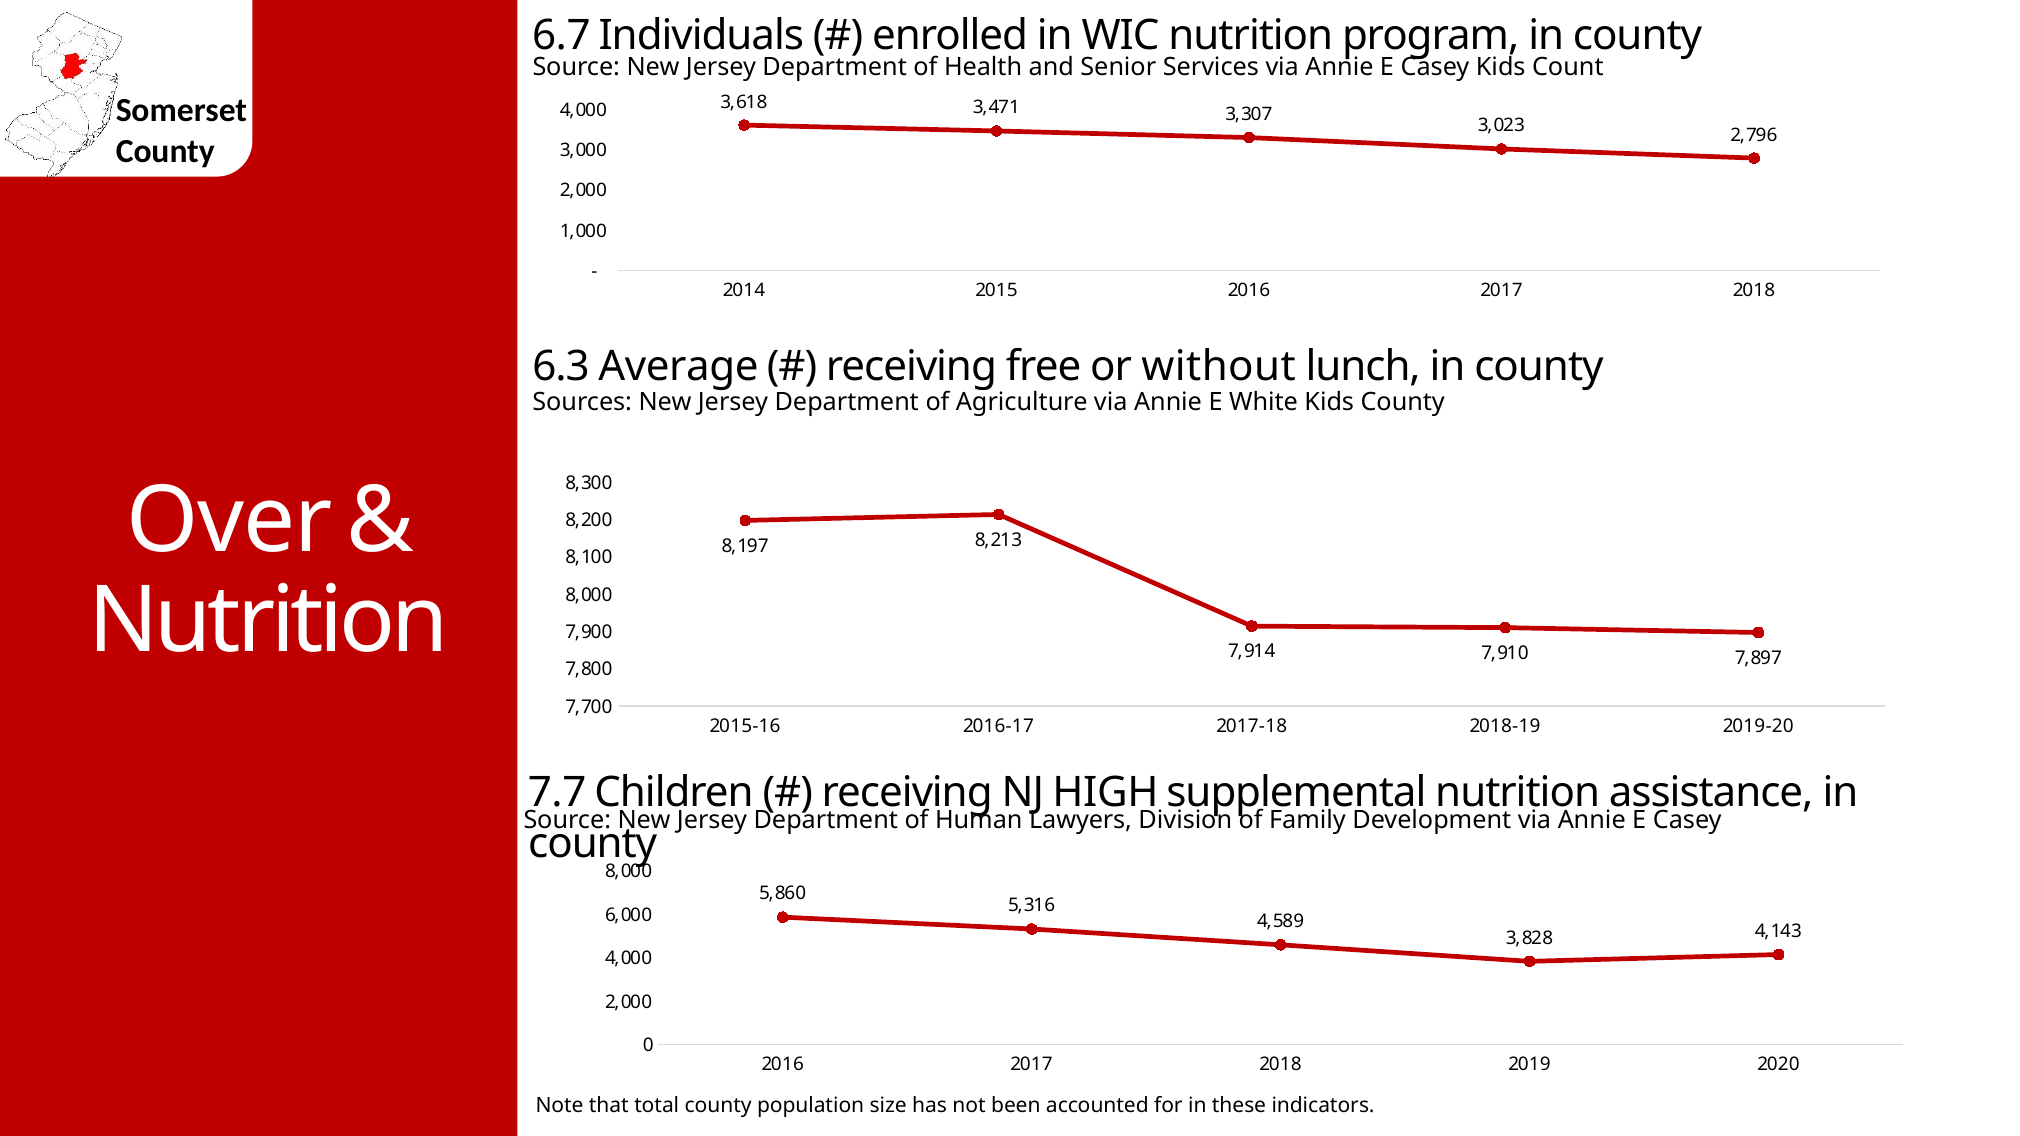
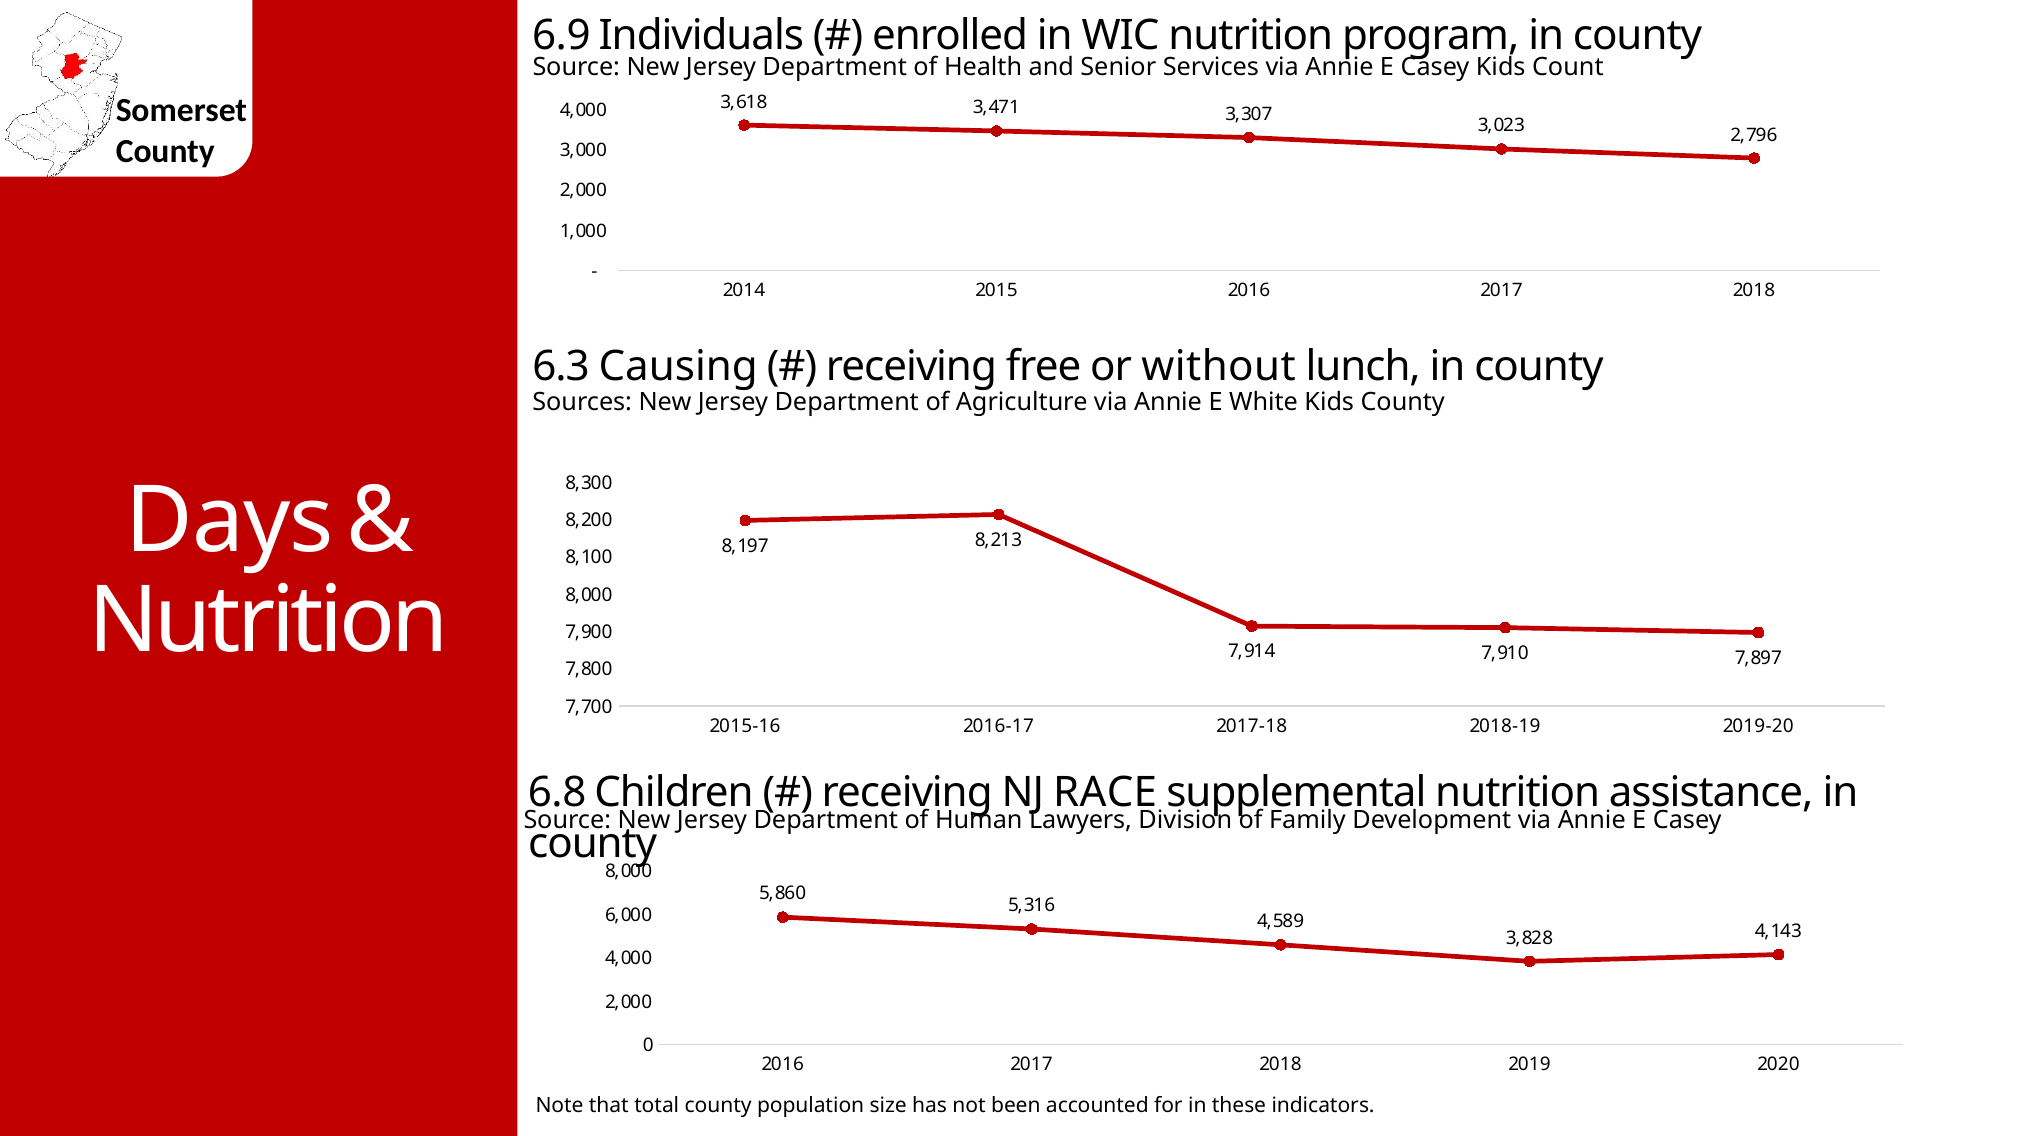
6.7: 6.7 -> 6.9 (561, 36)
Average: Average -> Causing (678, 366)
Over: Over -> Days (230, 522)
7.7: 7.7 -> 6.8 (557, 793)
HIGH: HIGH -> RACE (1105, 793)
